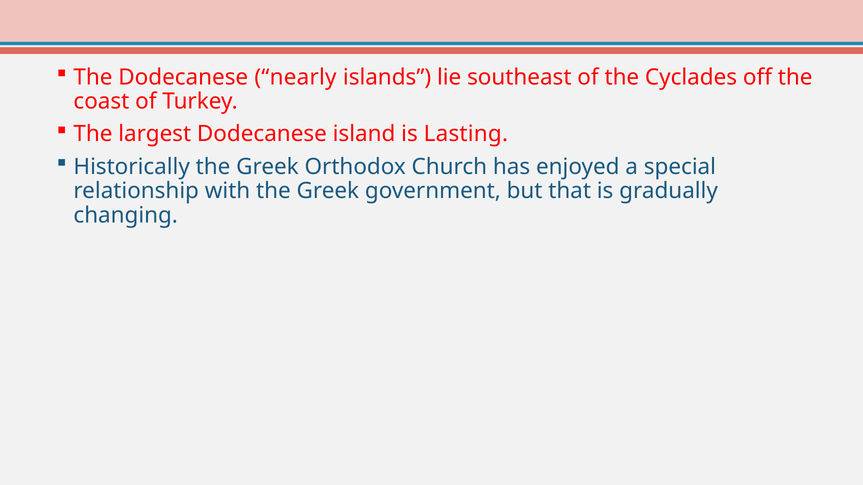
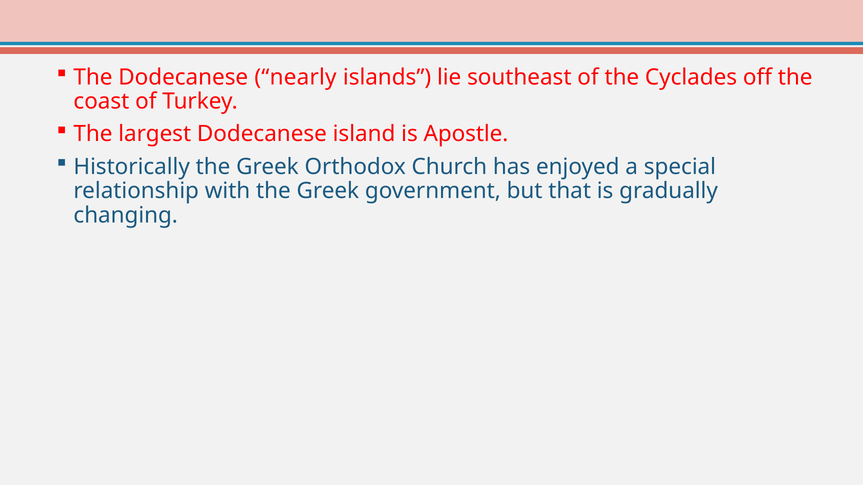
Lasting: Lasting -> Apostle (466, 134)
